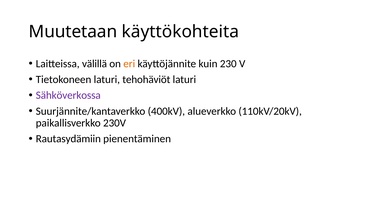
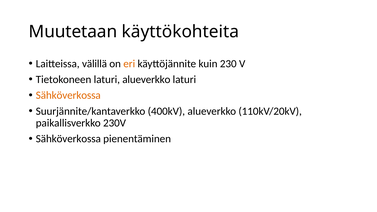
laturi tehohäviöt: tehohäviöt -> alueverkko (146, 80)
Sähköverkossa colour: purple -> orange (68, 95)
Rautasydämiin: Rautasydämiin -> Sähköverkossa (68, 139)
